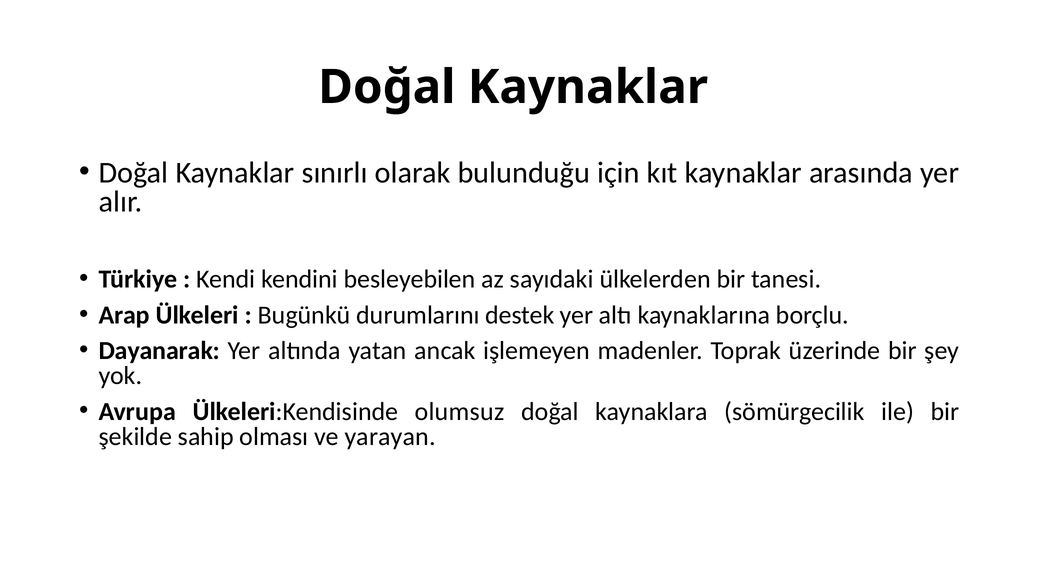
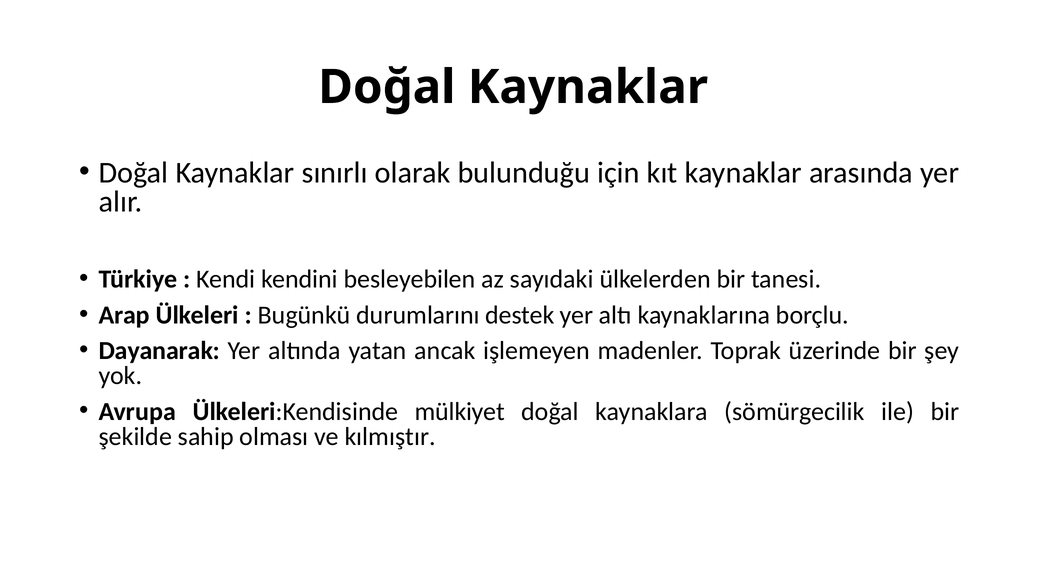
olumsuz: olumsuz -> mülkiyet (460, 412)
yarayan: yarayan -> kılmıştır (390, 437)
